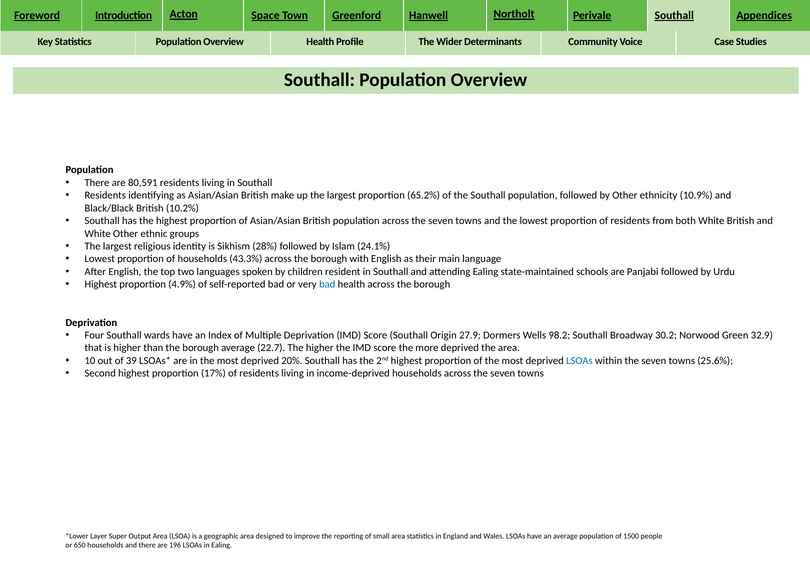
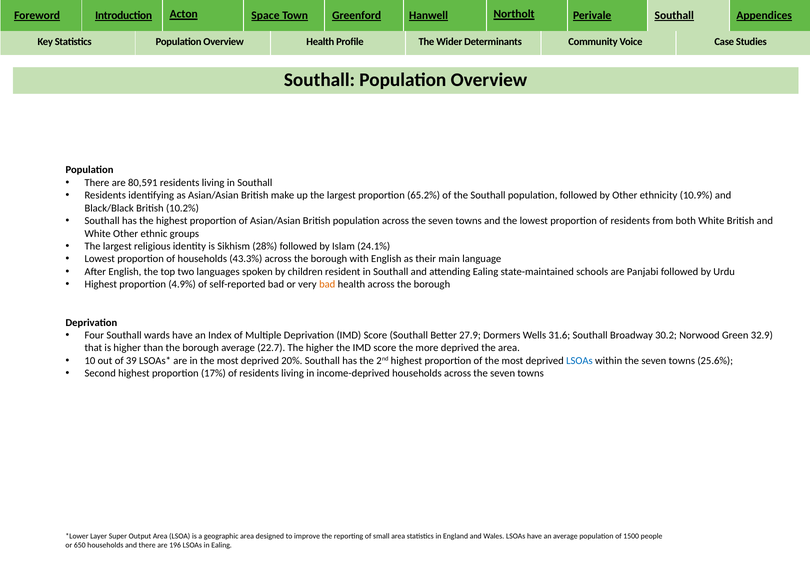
bad colour: blue -> orange (327, 284)
Origin: Origin -> Better (444, 335)
98.2: 98.2 -> 31.6 (559, 335)
